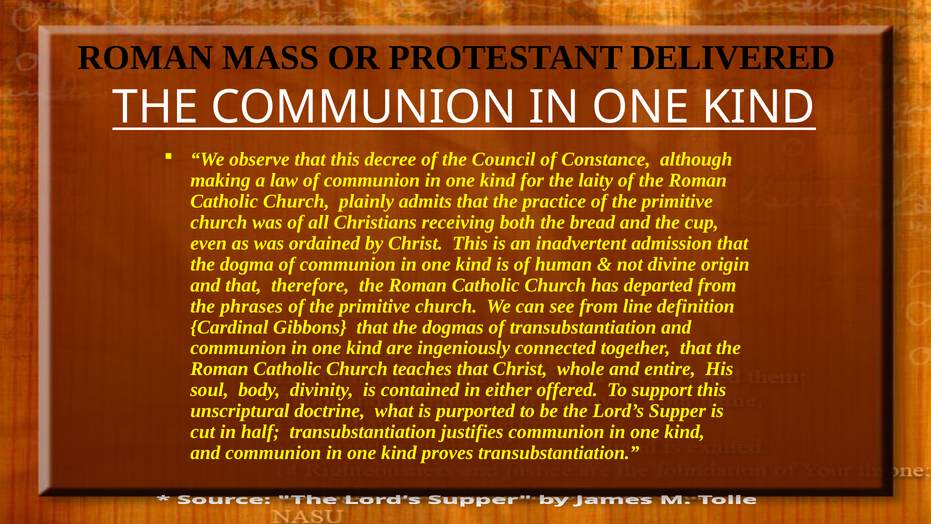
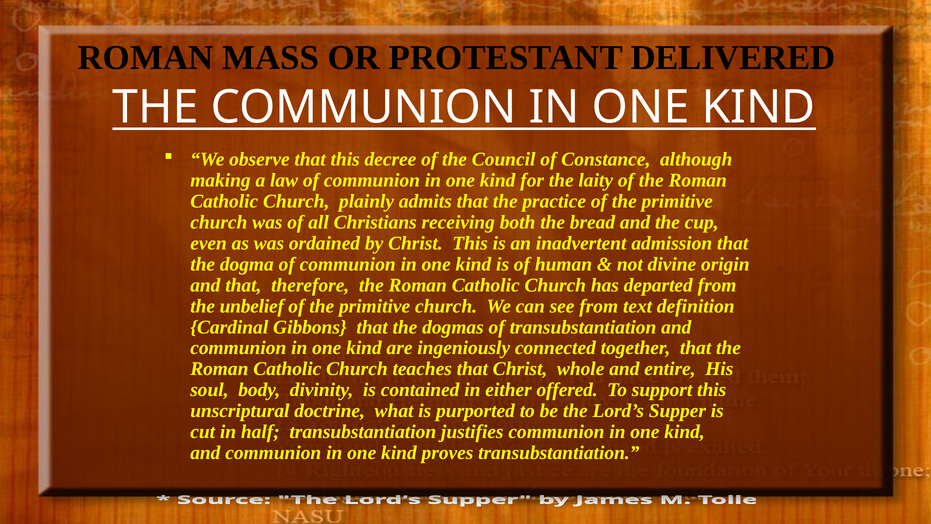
phrases: phrases -> unbelief (252, 306)
line: line -> text (638, 306)
